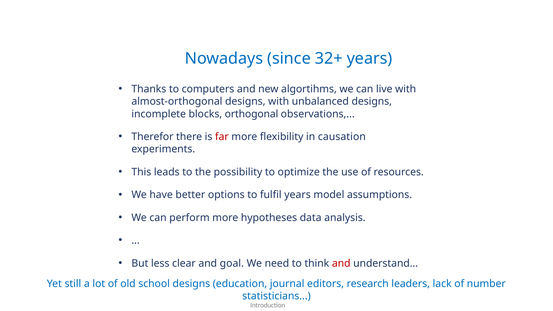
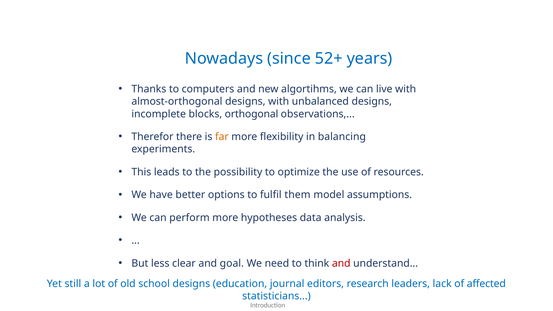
32+: 32+ -> 52+ (329, 59)
far colour: red -> orange (222, 137)
causation: causation -> balancing (342, 137)
fulfil years: years -> them (297, 195)
number: number -> affected (486, 284)
